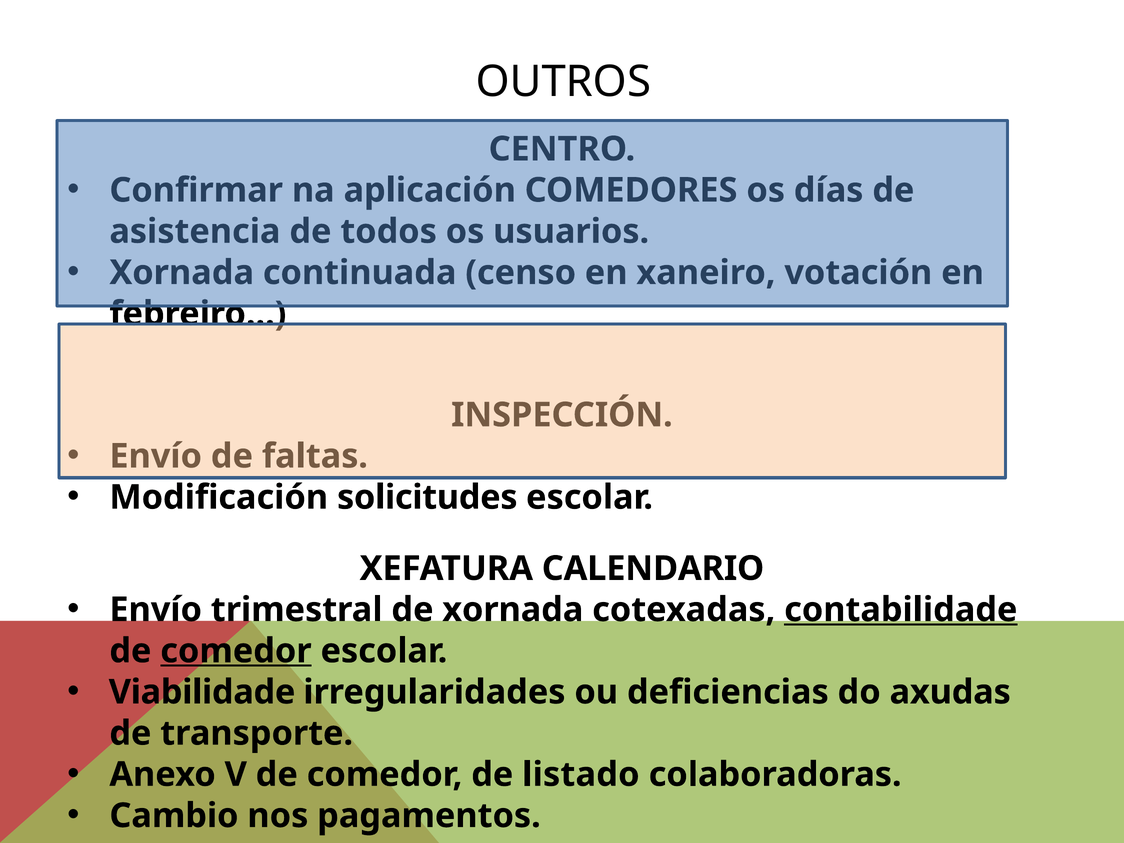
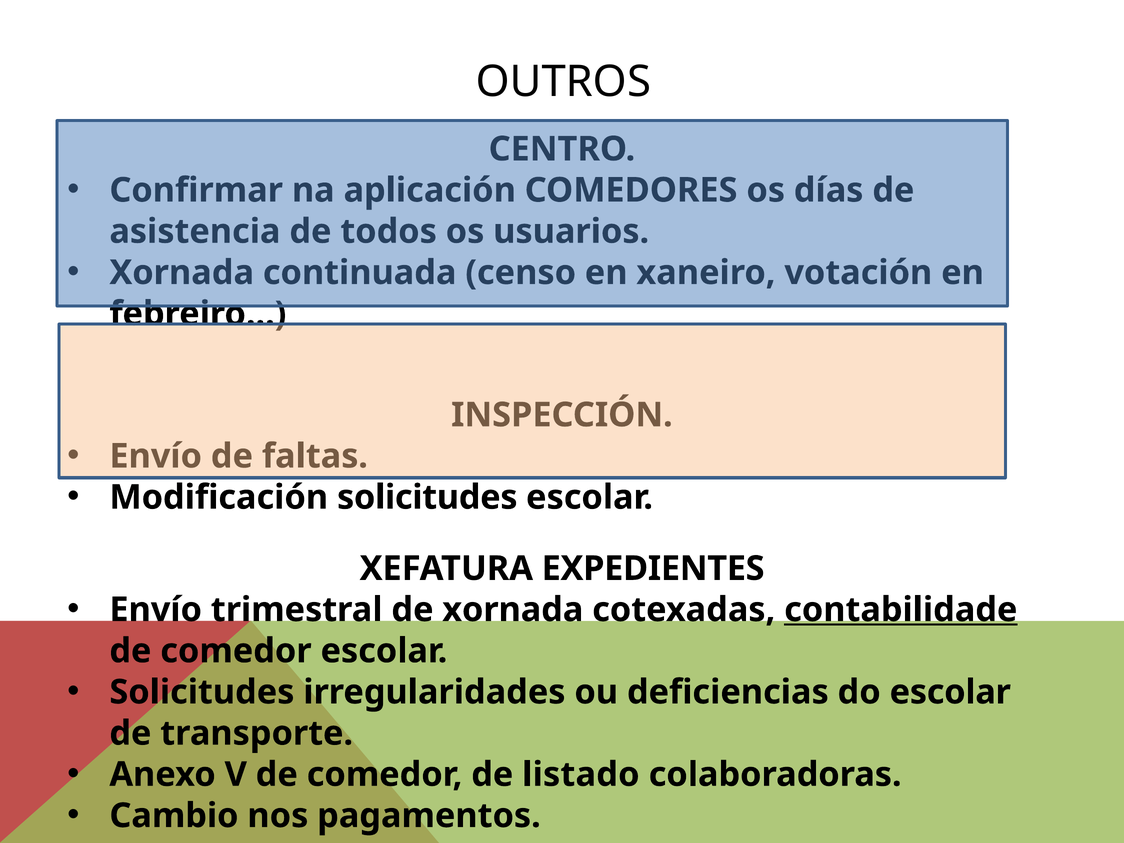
CALENDARIO: CALENDARIO -> EXPEDIENTES (653, 569)
comedor underline: present -> none (236, 651)
Viabilidade: Viabilidade -> Solicitudes (202, 692)
do axudas: axudas -> escolar (950, 692)
